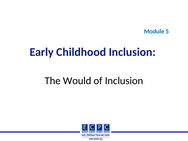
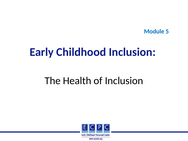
Would: Would -> Health (77, 81)
